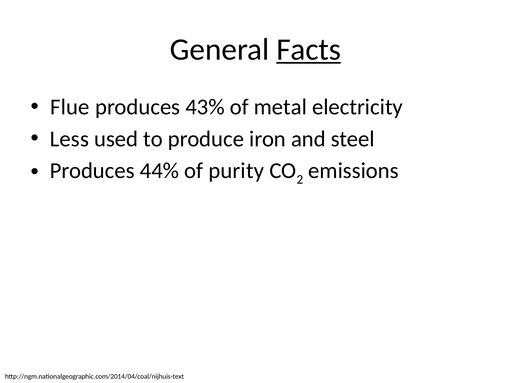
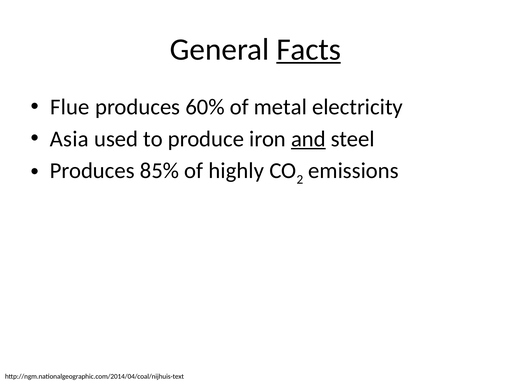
43%: 43% -> 60% (205, 107)
Less: Less -> Asia (69, 139)
and underline: none -> present (308, 139)
44%: 44% -> 85% (159, 171)
purity: purity -> highly (236, 171)
